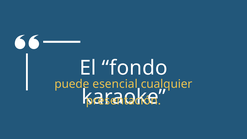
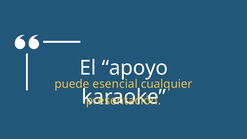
fondo: fondo -> apoyo (135, 68)
